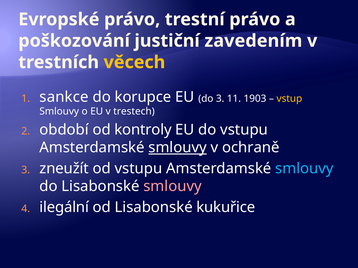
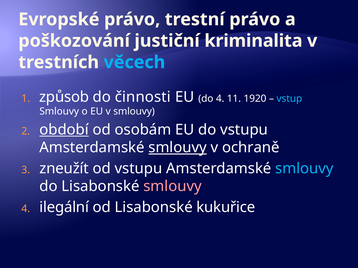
zavedením: zavedením -> kriminalita (253, 41)
věcech colour: yellow -> light blue (134, 62)
sankce: sankce -> způsob (64, 97)
korupce: korupce -> činnosti (143, 97)
do 3: 3 -> 4 (220, 99)
1903: 1903 -> 1920 (255, 99)
vstup colour: yellow -> light blue (289, 99)
v trestech: trestech -> smlouvy (134, 112)
období underline: none -> present (64, 130)
kontroly: kontroly -> osobám (143, 130)
